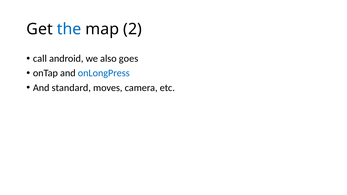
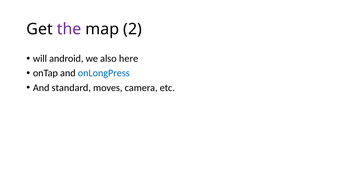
the colour: blue -> purple (69, 29)
call: call -> will (40, 59)
goes: goes -> here (129, 59)
